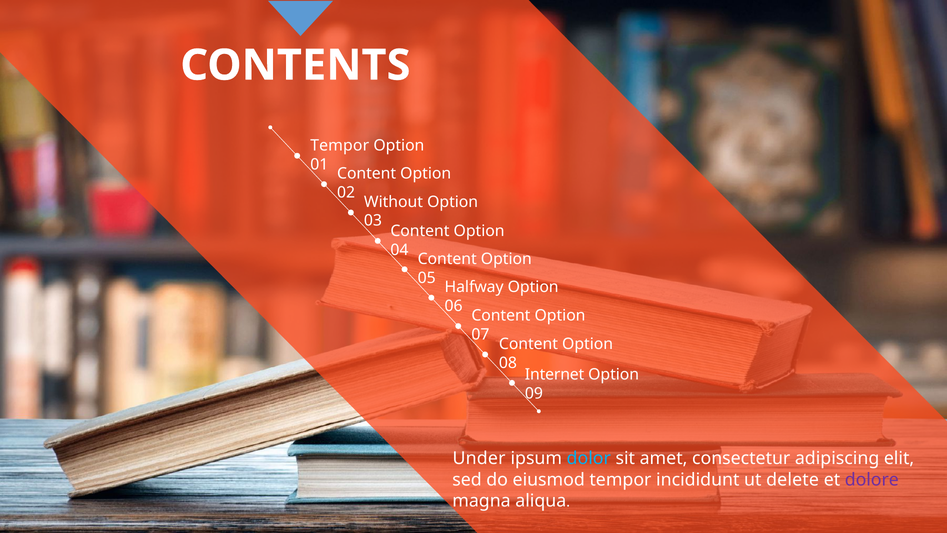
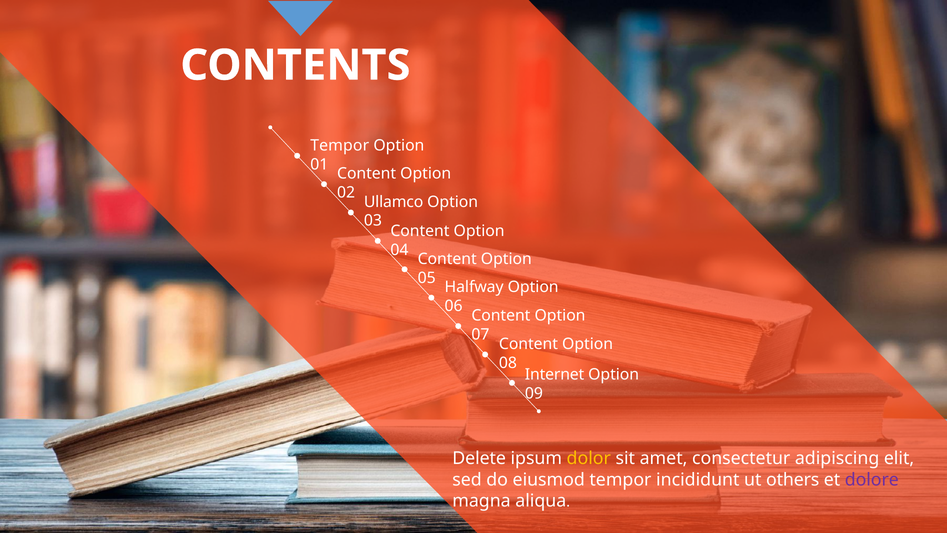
Without: Without -> Ullamco (394, 202)
Under: Under -> Delete (479, 458)
dolor colour: light blue -> yellow (589, 458)
delete: delete -> others (793, 479)
